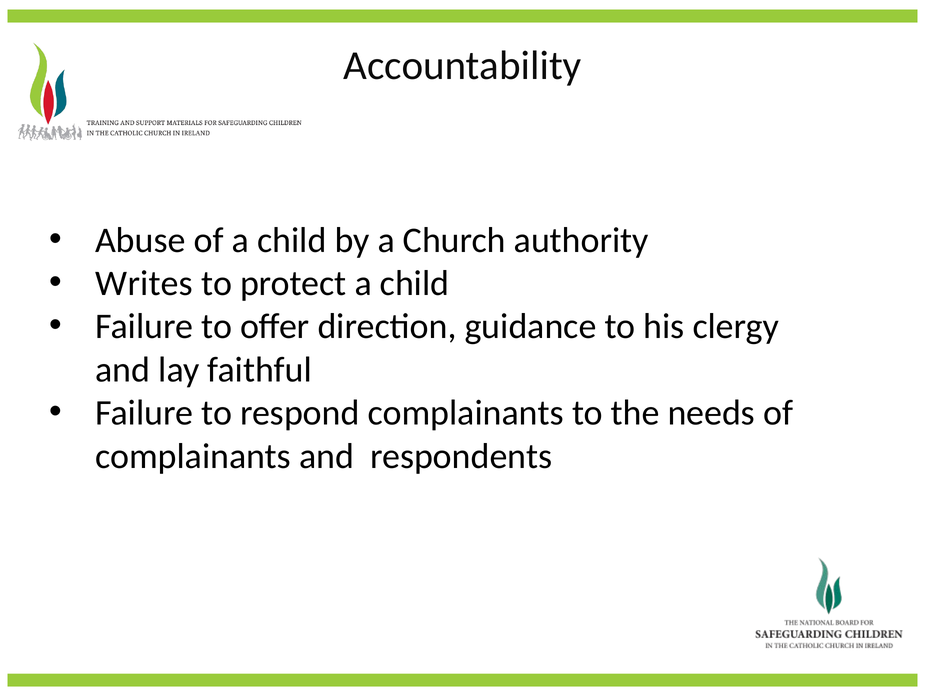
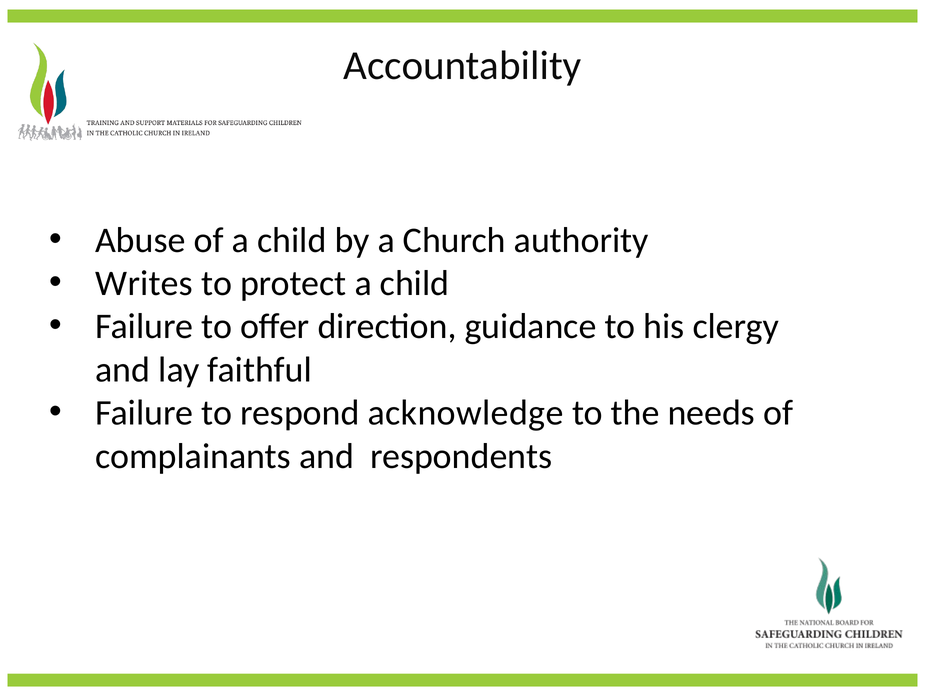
respond complainants: complainants -> acknowledge (466, 413)
